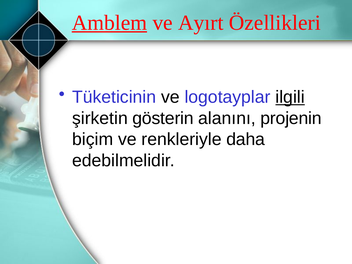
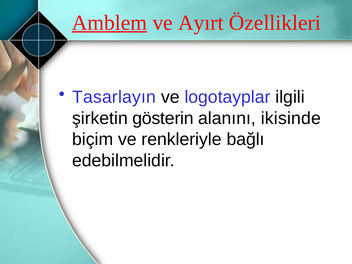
Tüketicinin: Tüketicinin -> Tasarlayın (114, 97)
ilgili underline: present -> none (290, 97)
projenin: projenin -> ikisinde (291, 118)
daha: daha -> bağlı (246, 139)
